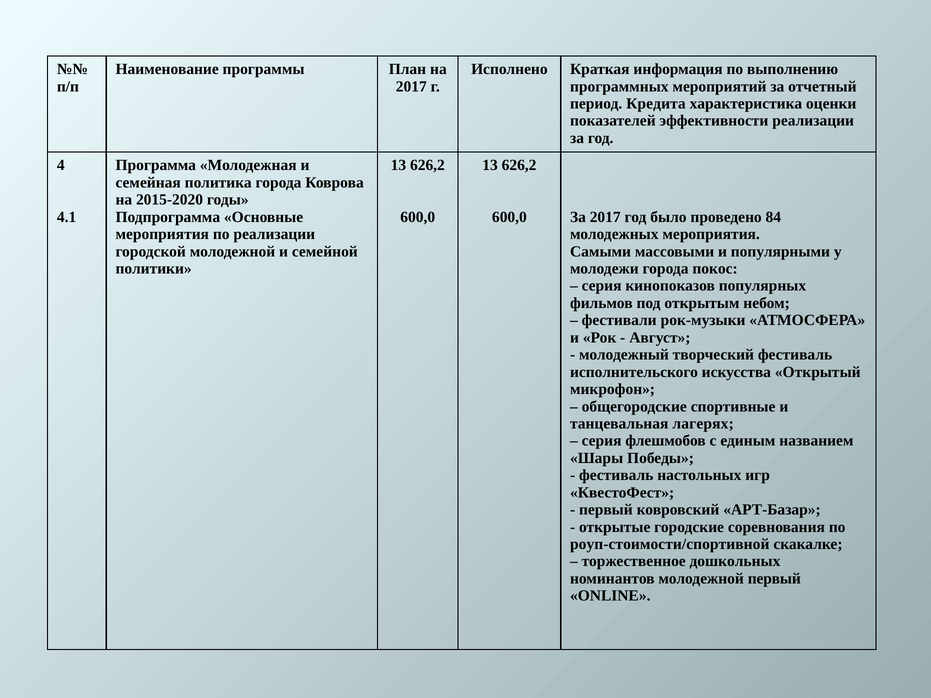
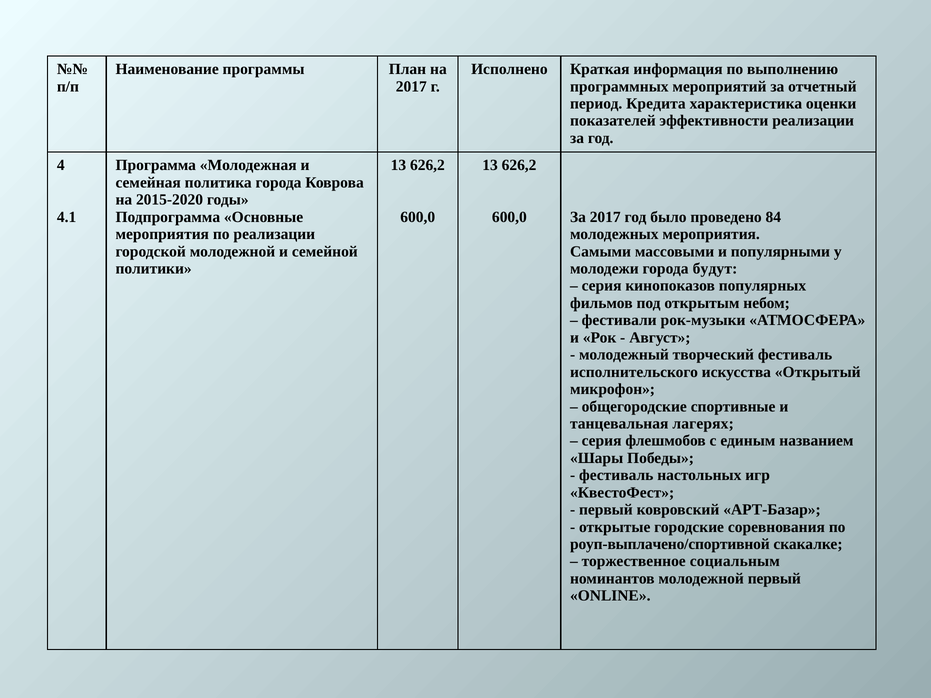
покос: покос -> будут (715, 269)
роуп-стоимости/спортивной: роуп-стоимости/спортивной -> роуп-выплачено/спортивной (670, 544)
дошкольных: дошкольных -> социальным (735, 562)
